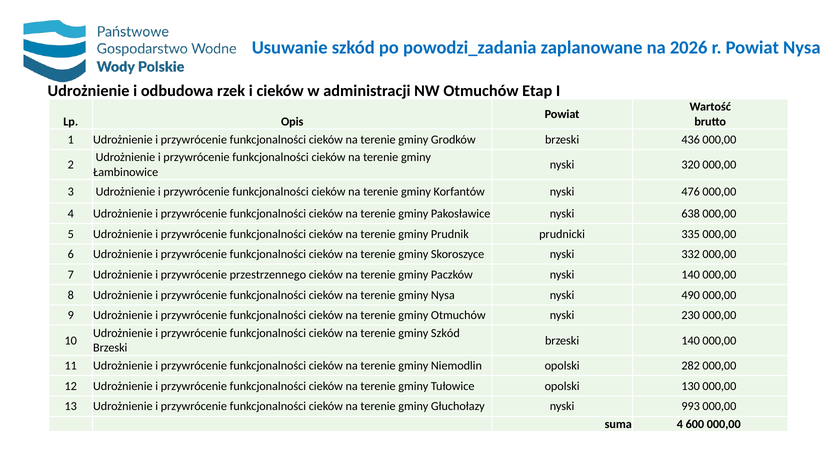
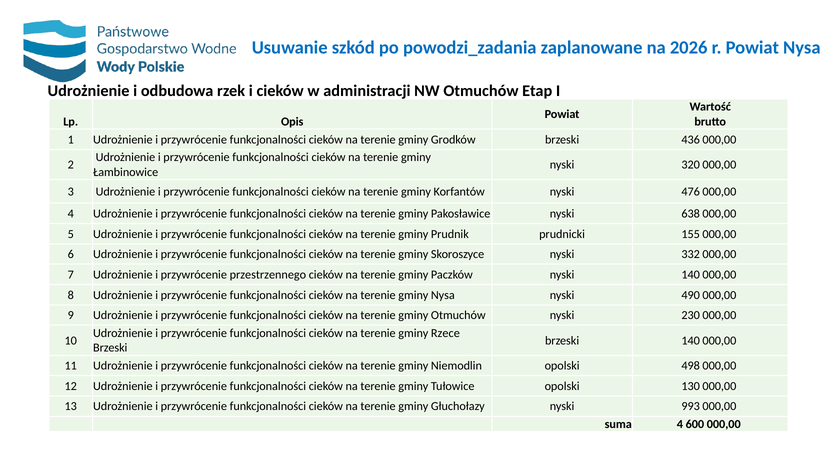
335: 335 -> 155 (691, 234)
gminy Szkód: Szkód -> Rzece (445, 333)
282: 282 -> 498 (691, 366)
